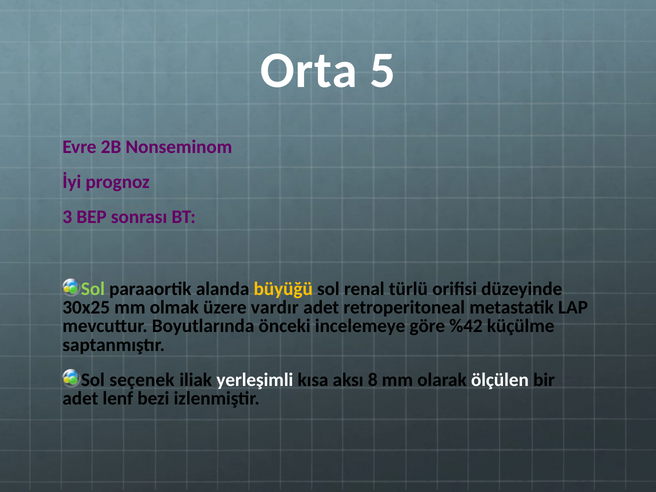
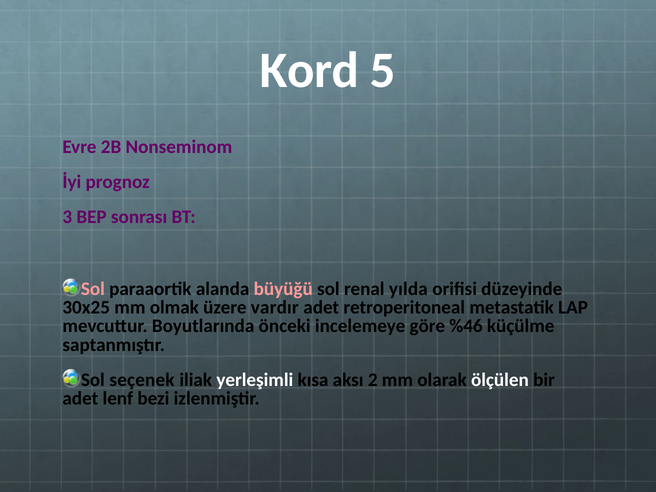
Orta: Orta -> Kord (309, 71)
Sol colour: light green -> pink (93, 289)
büyüğü colour: yellow -> pink (283, 289)
türlü: türlü -> yılda (408, 289)
%42: %42 -> %46 (466, 326)
8: 8 -> 2 (373, 380)
